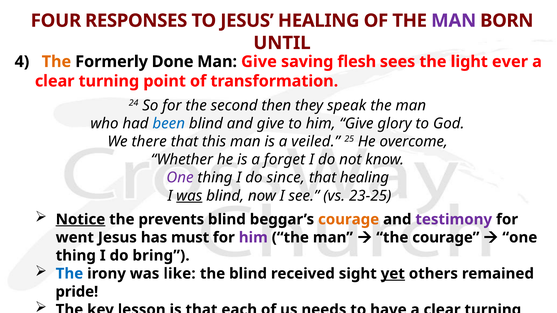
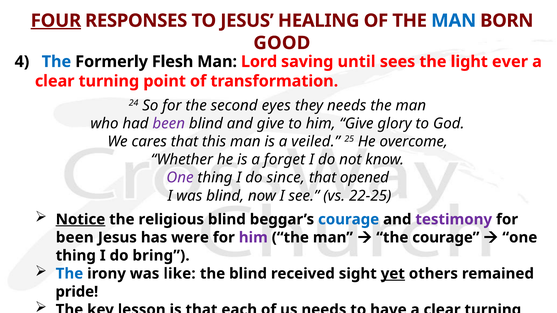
FOUR underline: none -> present (56, 21)
MAN colour: purple -> blue (454, 21)
UNTIL: UNTIL -> GOOD (282, 43)
The colour: orange -> blue (56, 62)
Done: Done -> Flesh (173, 62)
Man Give: Give -> Lord (259, 62)
flesh: flesh -> until (357, 62)
then: then -> eyes (276, 105)
they speak: speak -> needs (347, 105)
been colour: blue -> purple (169, 124)
there: there -> cares (149, 142)
that healing: healing -> opened (364, 178)
was underline: present -> none (189, 196)
23-25: 23-25 -> 22-25 (370, 196)
prevents: prevents -> religious (171, 220)
courage colour: orange -> blue (349, 220)
went: went -> been (75, 238)
must: must -> were (190, 238)
